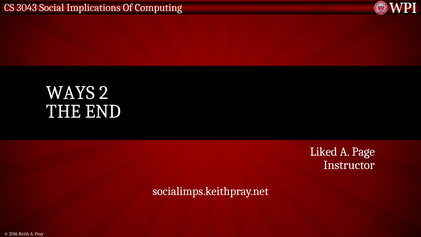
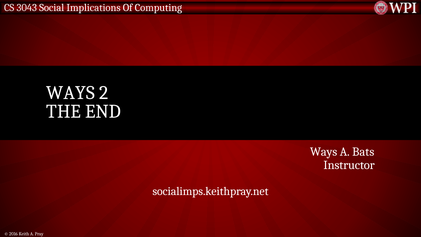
Liked: Liked -> Ways (324, 152)
Page: Page -> Bats (363, 152)
